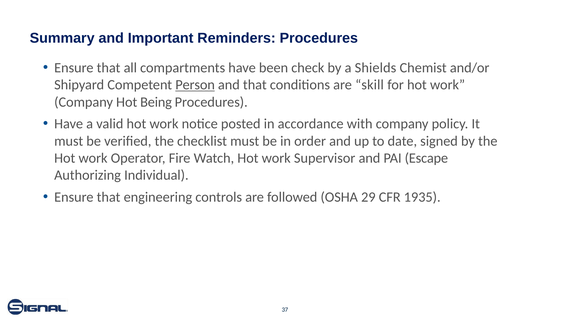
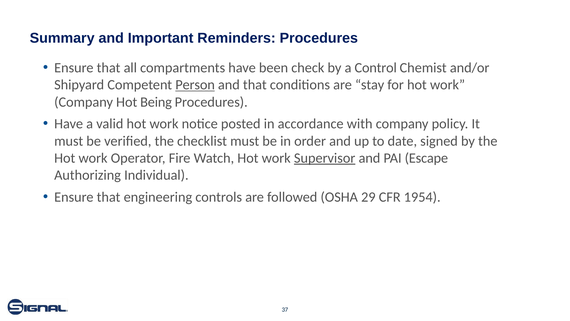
Shields: Shields -> Control (376, 68)
skill: skill -> stay (370, 85)
Supervisor underline: none -> present (325, 158)
1935: 1935 -> 1954 (422, 197)
